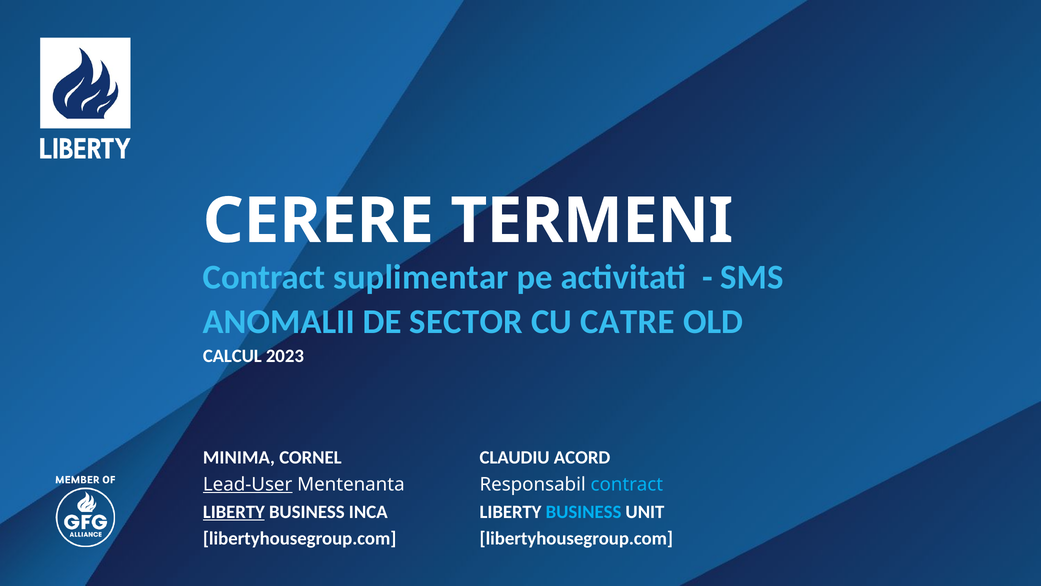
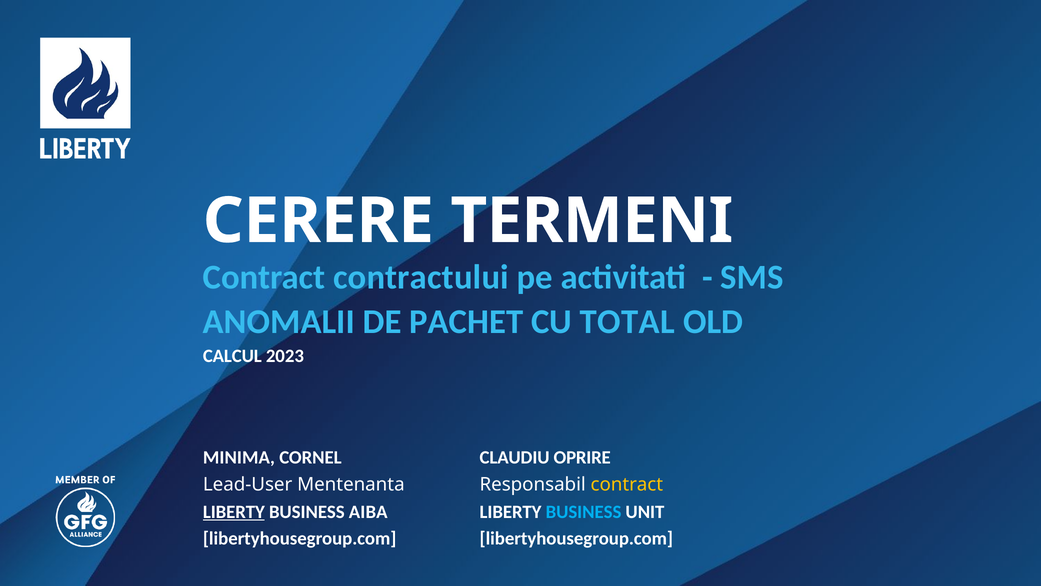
suplimentar: suplimentar -> contractului (421, 277)
SECTOR: SECTOR -> PACHET (466, 322)
CATRE: CATRE -> TOTAL (627, 322)
ACORD: ACORD -> OPRIRE (582, 457)
Lead-User underline: present -> none (248, 484)
contract colour: light blue -> yellow (627, 484)
INCA: INCA -> AIBA (368, 512)
